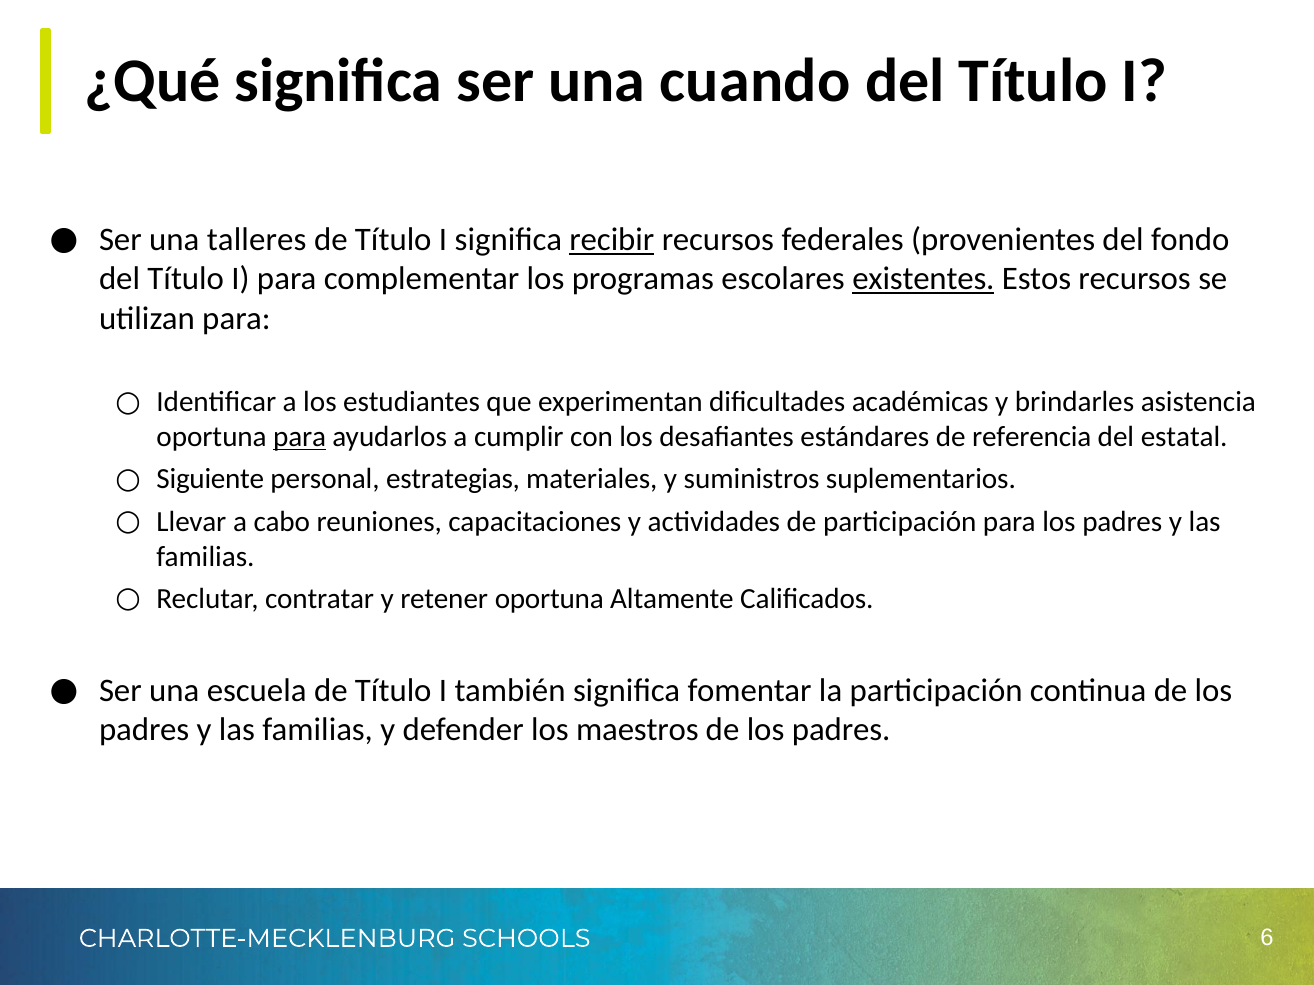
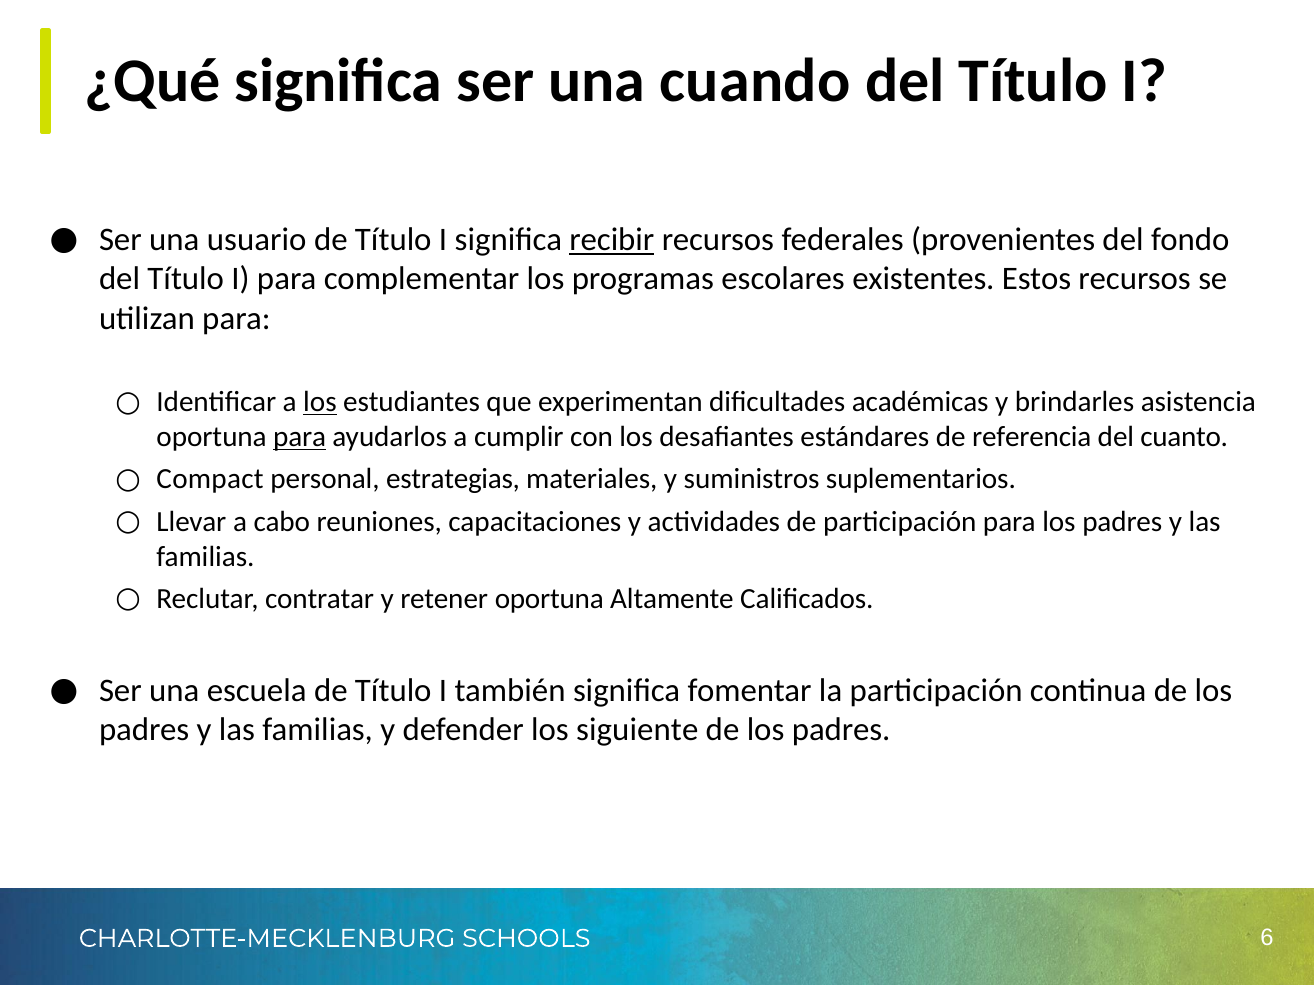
talleres: talleres -> usuario (257, 240)
existentes underline: present -> none (923, 279)
los underline: none -> present (320, 402)
estatal: estatal -> cuanto (1184, 437)
Siguiente: Siguiente -> Compact (210, 479)
maestros: maestros -> siguiente (637, 730)
